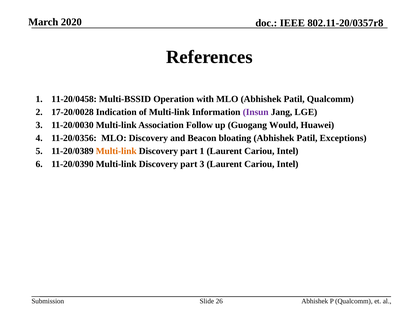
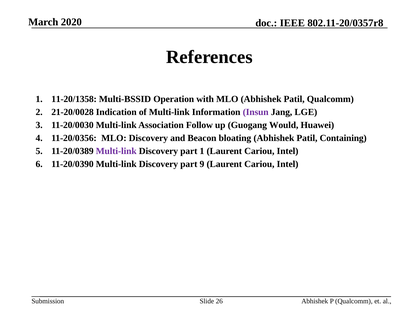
11-20/0458: 11-20/0458 -> 11-20/1358 (74, 99)
17-20/0028: 17-20/0028 -> 21-20/0028 (73, 112)
Exceptions: Exceptions -> Containing (343, 138)
Multi-link colour: orange -> purple (116, 151)
part 3: 3 -> 9 (202, 164)
